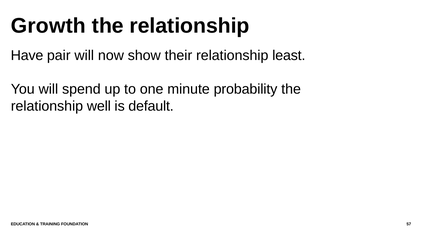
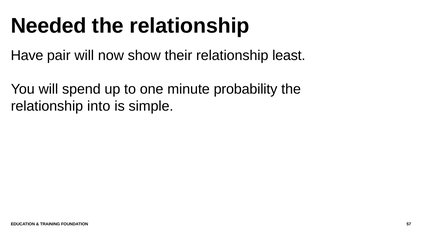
Growth: Growth -> Needed (49, 26)
well: well -> into (99, 106)
default: default -> simple (151, 106)
